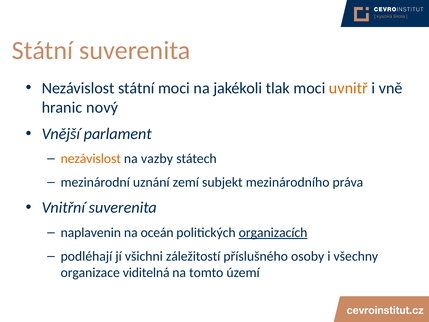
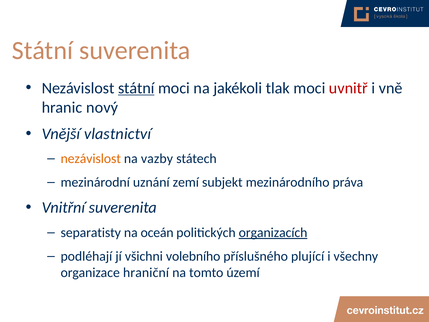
státní underline: none -> present (136, 88)
uvnitř colour: orange -> red (348, 88)
parlament: parlament -> vlastnictví (118, 134)
naplavenin: naplavenin -> separatisty (91, 232)
záležitostí: záležitostí -> volebního (193, 256)
osoby: osoby -> plující (308, 256)
viditelná: viditelná -> hraniční (146, 273)
